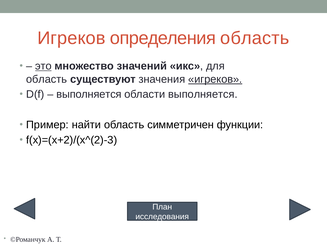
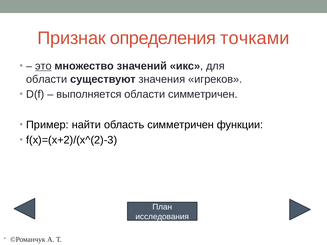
Игреков: Игреков -> Признак (72, 38)
определения область: область -> точками (255, 38)
область: область -> области (47, 79)
игреков underline: present -> none (215, 79)
области выполняется: выполняется -> симметричен (203, 95)
